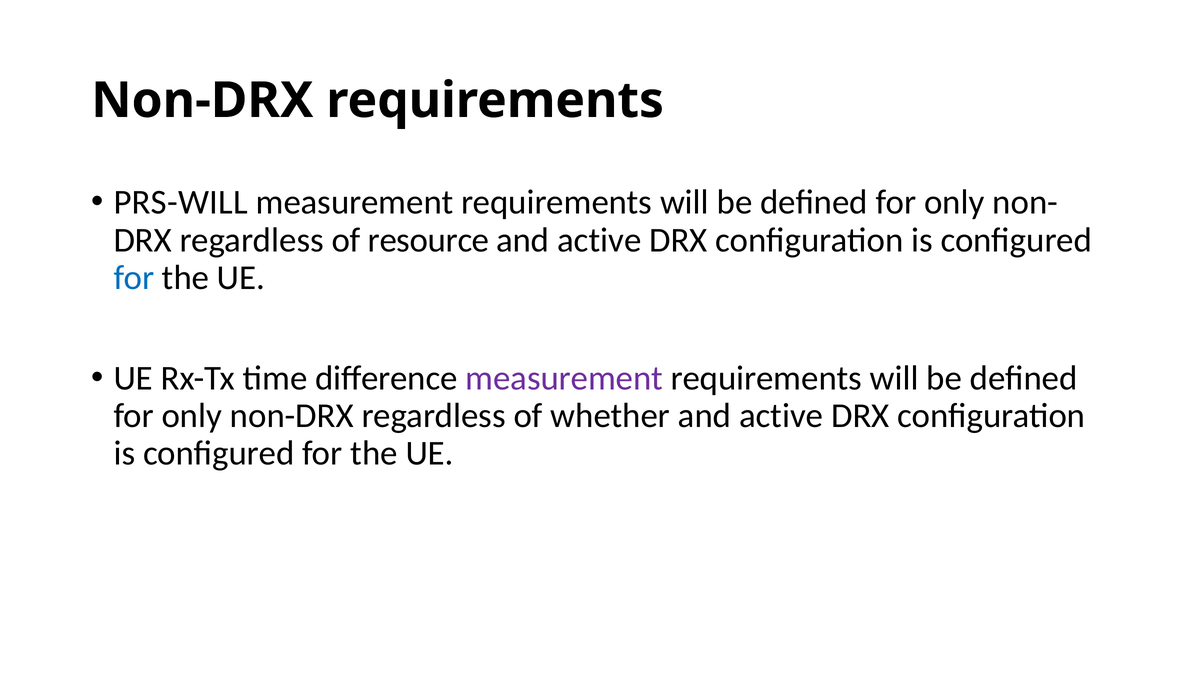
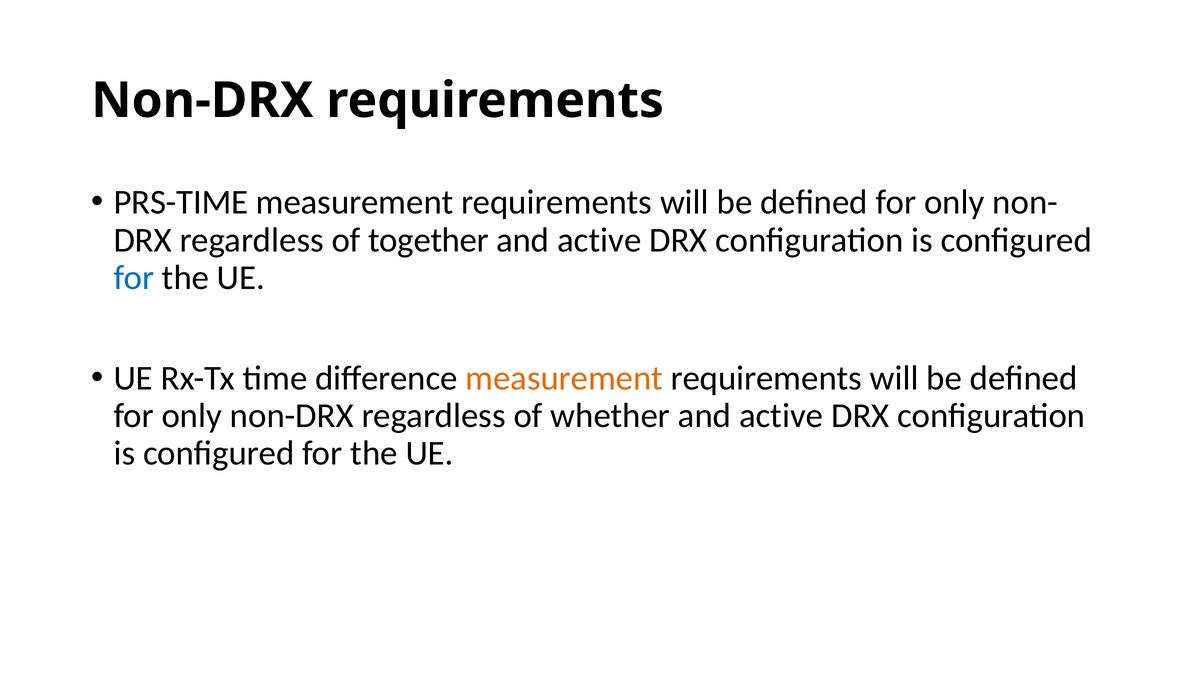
PRS-WILL: PRS-WILL -> PRS-TIME (181, 202)
resource: resource -> together (429, 240)
measurement colour: purple -> orange (564, 378)
